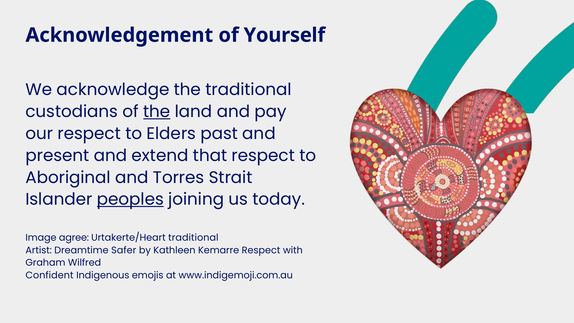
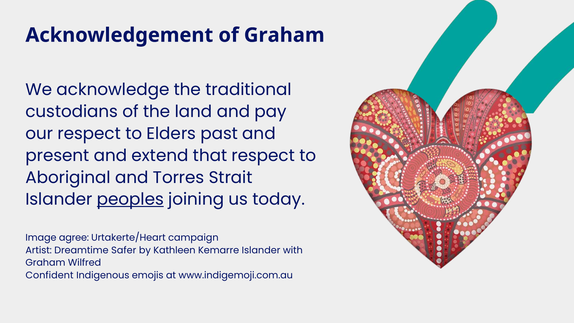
of Yourself: Yourself -> Graham (284, 35)
the underline: present -> none (157, 112)
Urtakerte/Heart traditional: traditional -> campaign (193, 238)
Kemarre Respect: Respect -> Islander (261, 250)
